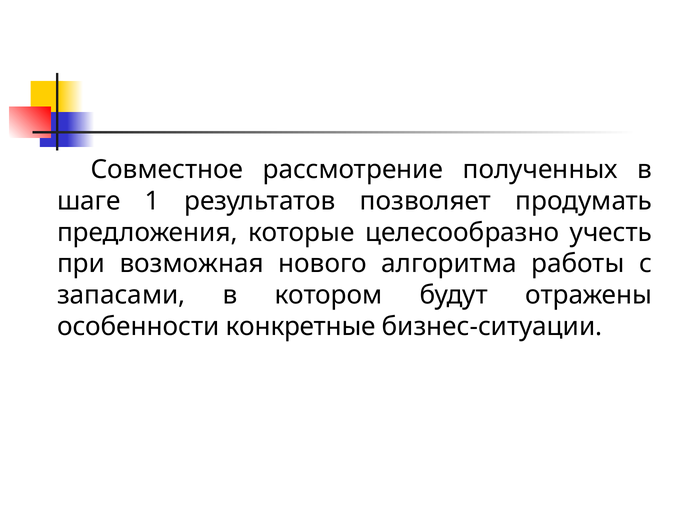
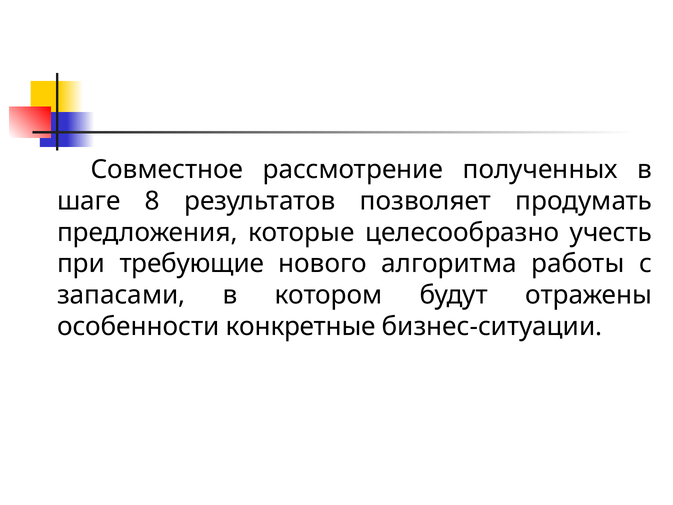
1: 1 -> 8 (152, 201)
возможная: возможная -> требующие (192, 264)
